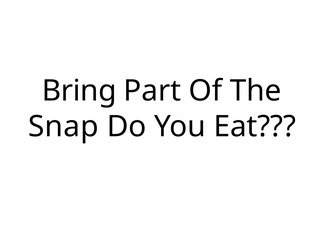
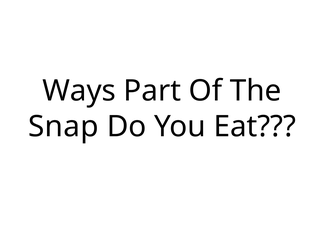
Bring: Bring -> Ways (79, 91)
